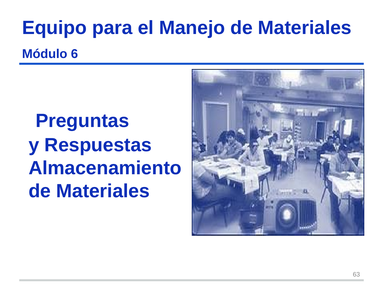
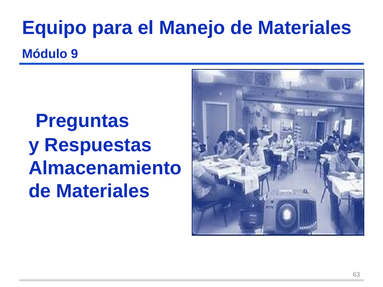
6: 6 -> 9 (74, 54)
